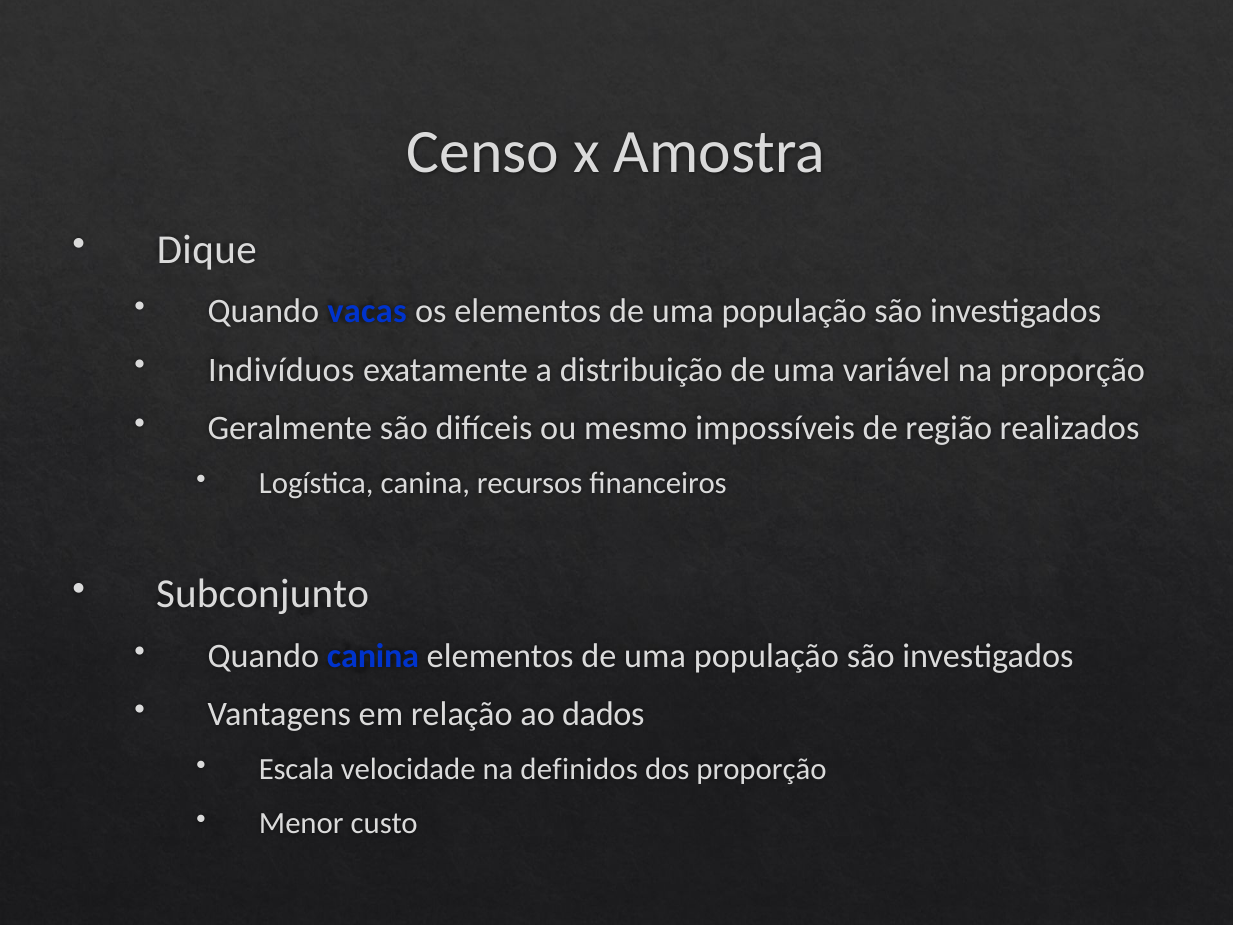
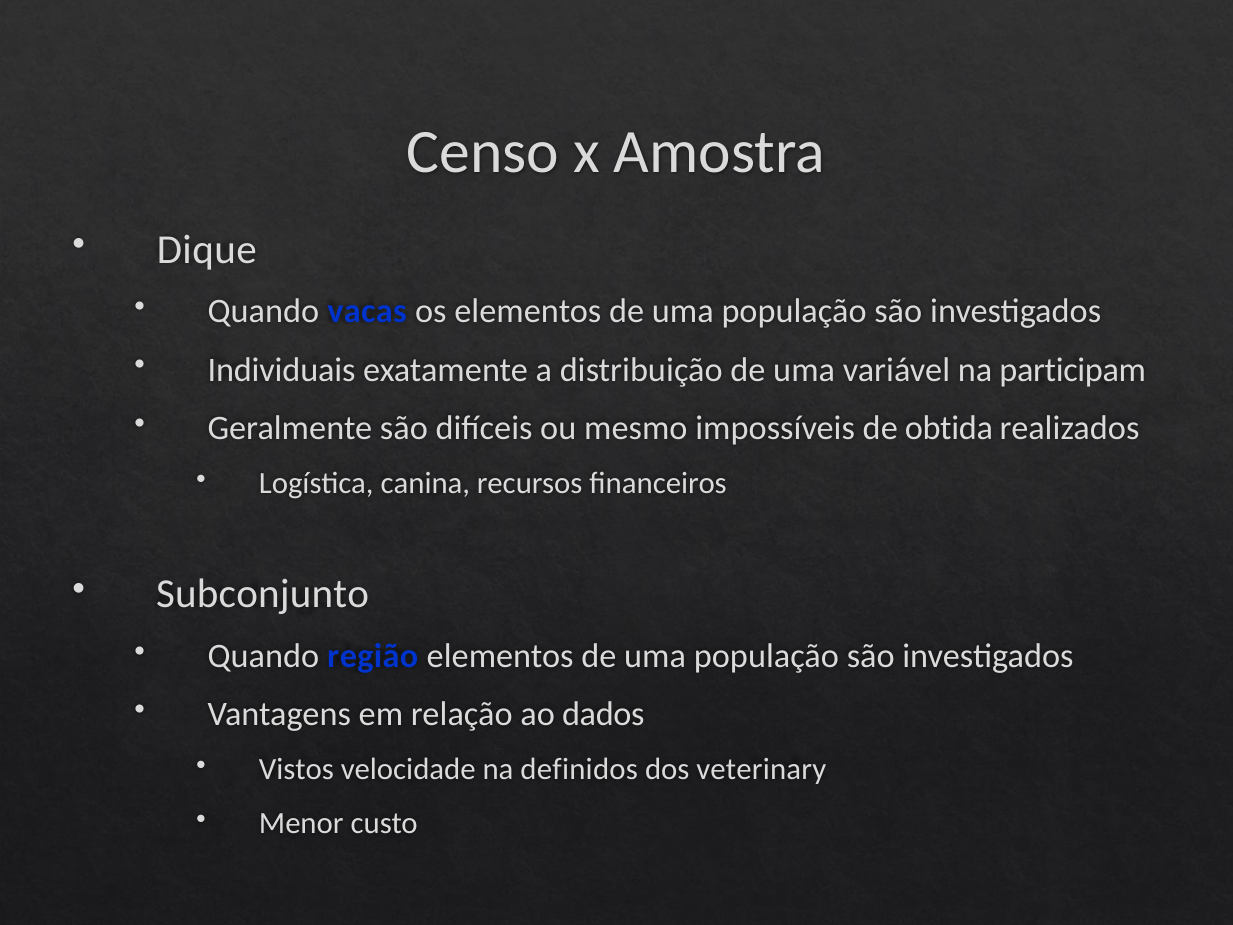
Indivíduos: Indivíduos -> Individuais (282, 370)
na proporção: proporção -> participam (1073, 370)
região: região -> obtida (949, 428)
Quando canina: canina -> região (373, 656)
Escala: Escala -> Vistos (296, 770)
dos proporção: proporção -> veterinary (761, 770)
